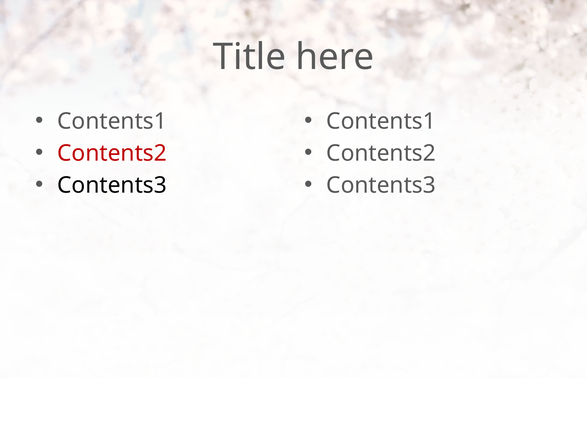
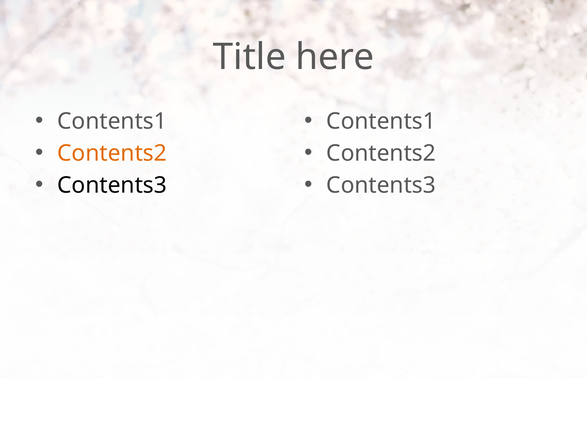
Contents2 colour: red -> orange (112, 153)
